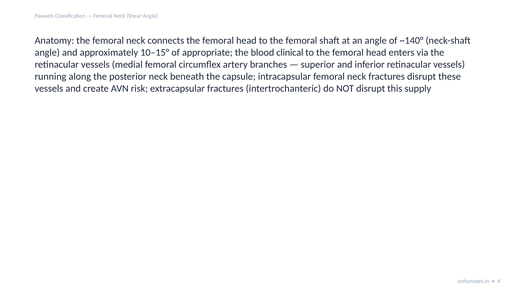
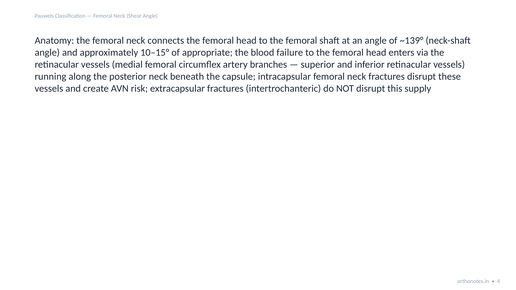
~140°: ~140° -> ~139° (412, 40)
clinical: clinical -> failure (290, 53)
